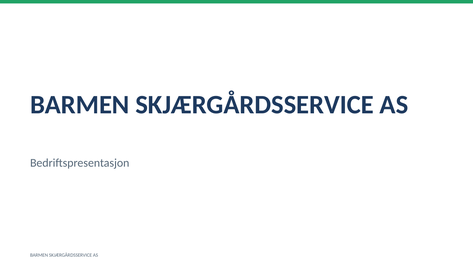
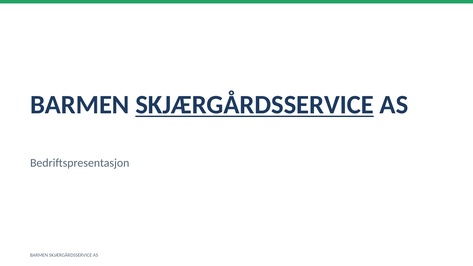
SKJÆRGÅRDSSERVICE underline: none -> present (255, 105)
